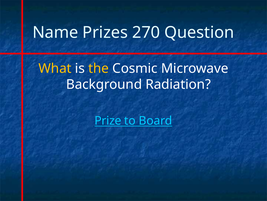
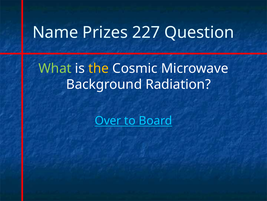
270: 270 -> 227 (146, 32)
What colour: yellow -> light green (55, 68)
Prize: Prize -> Over (108, 120)
